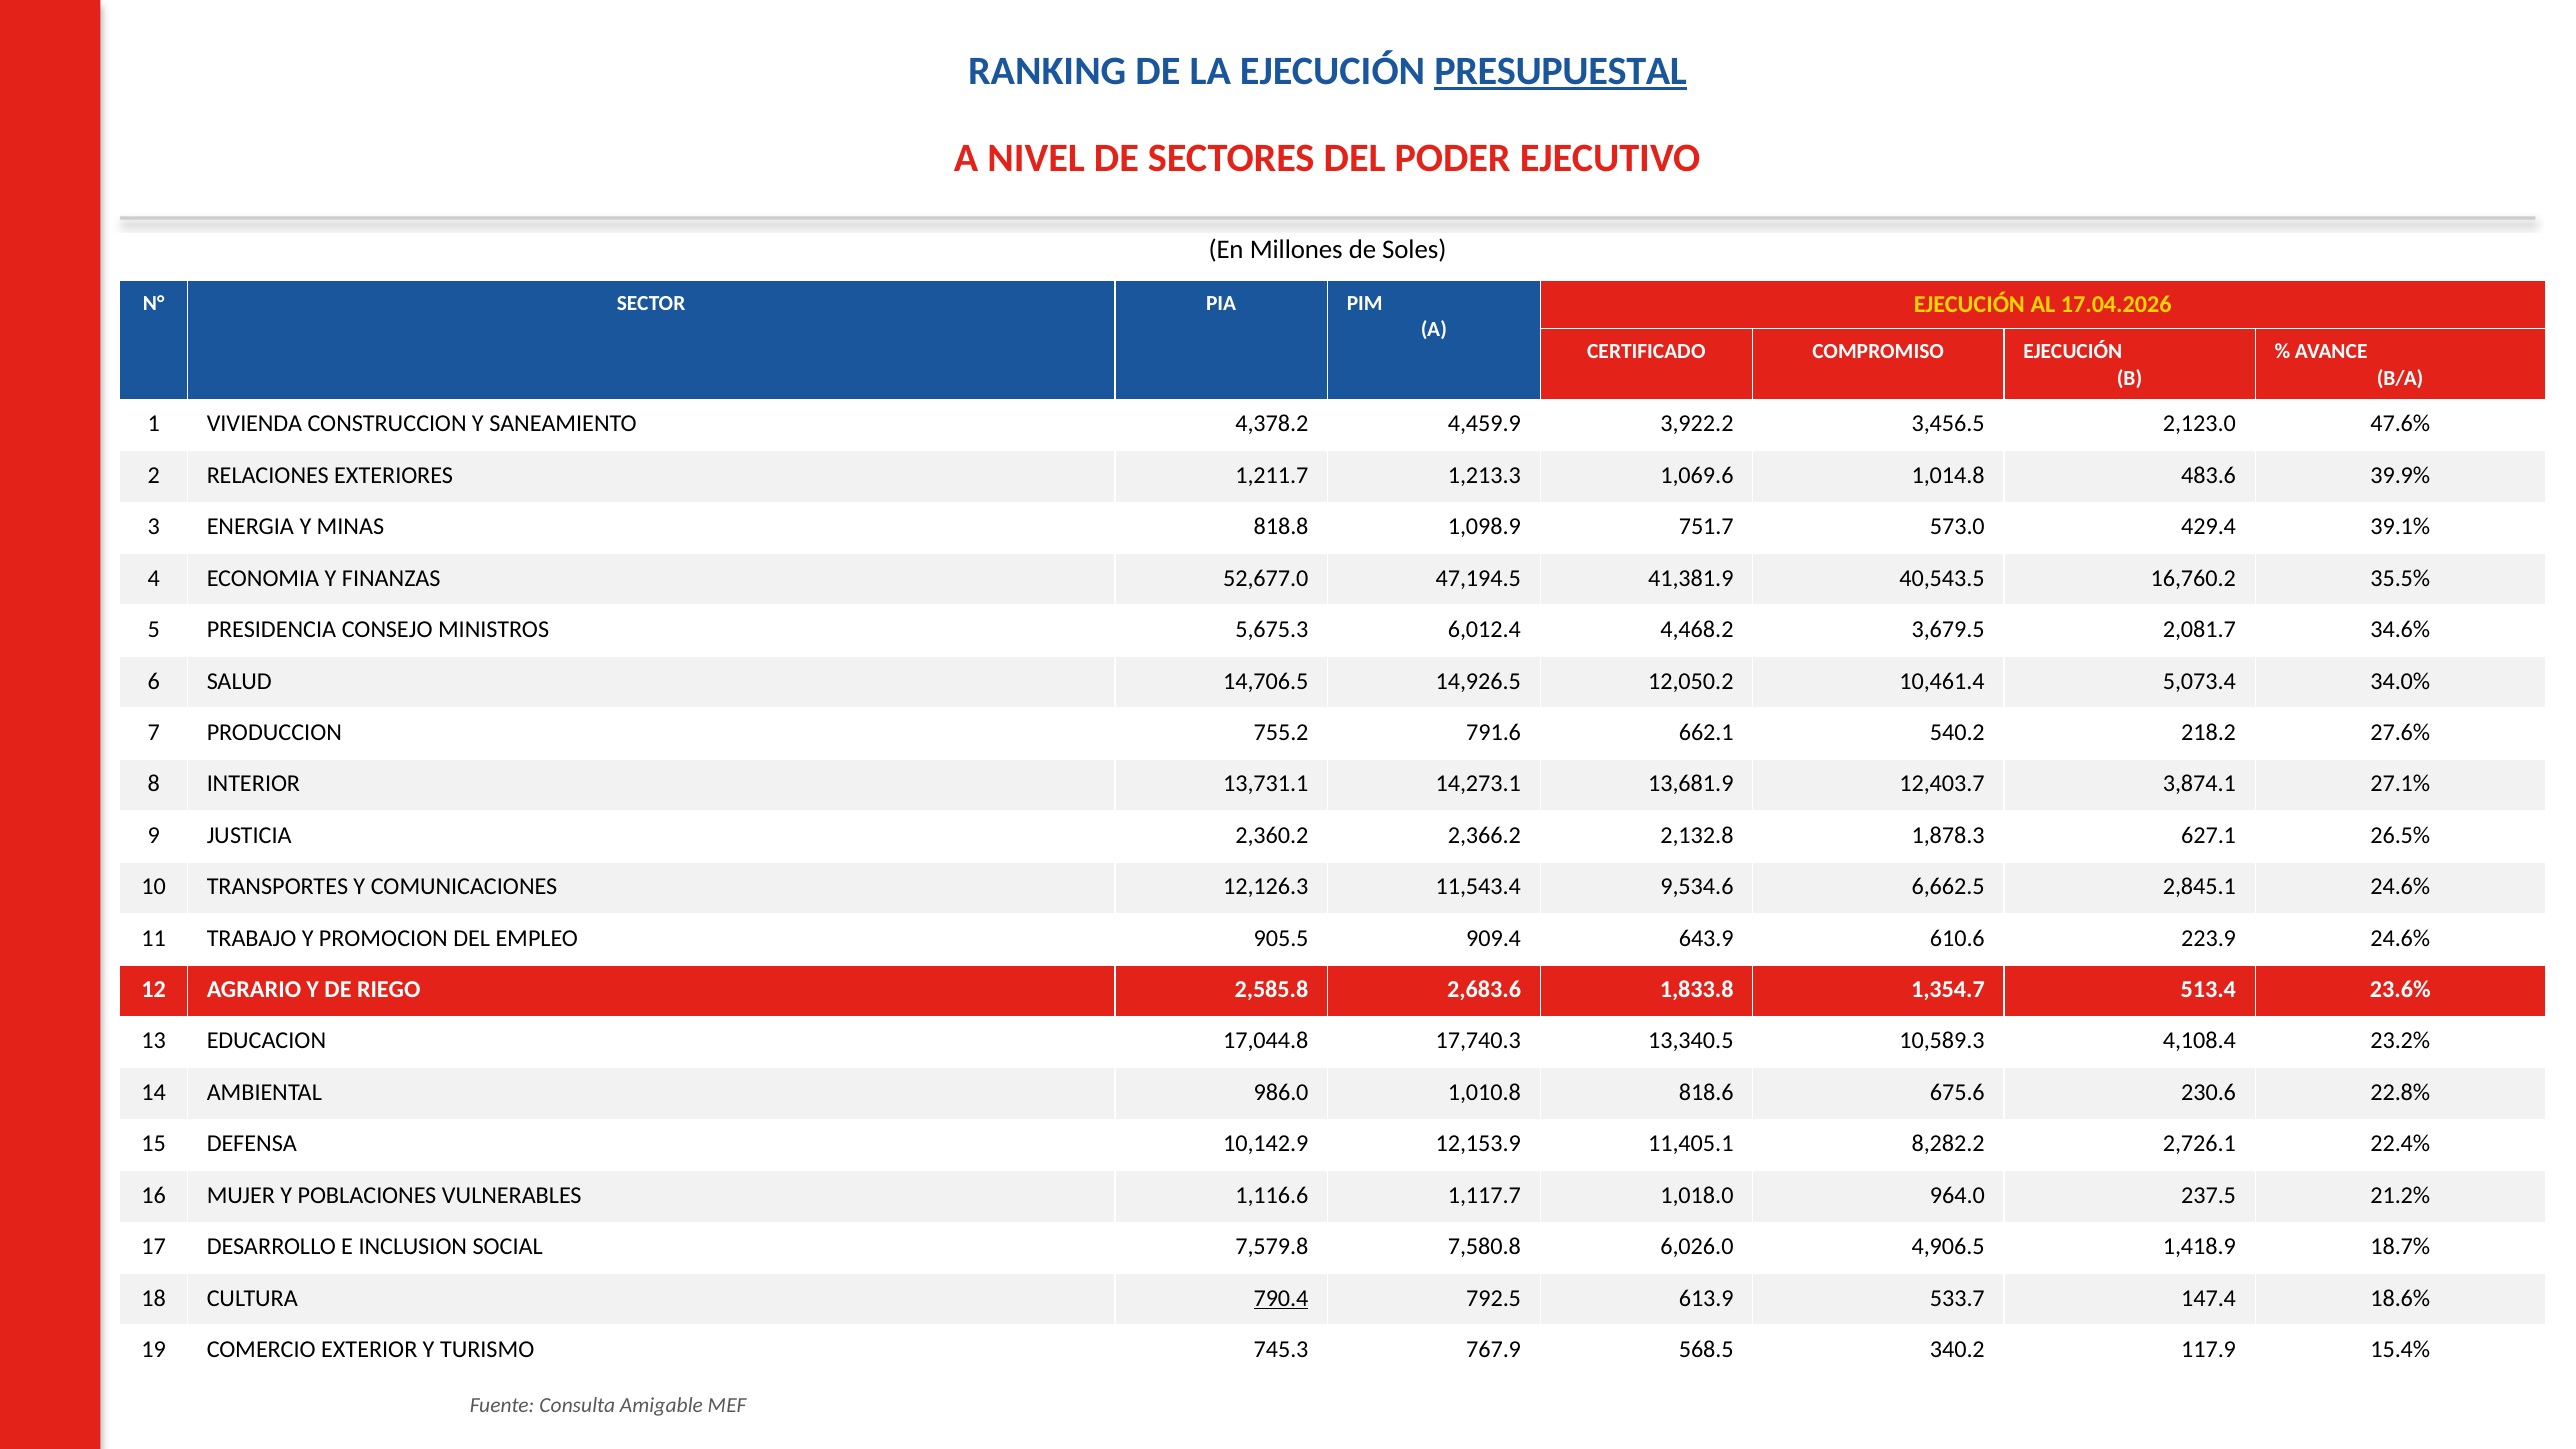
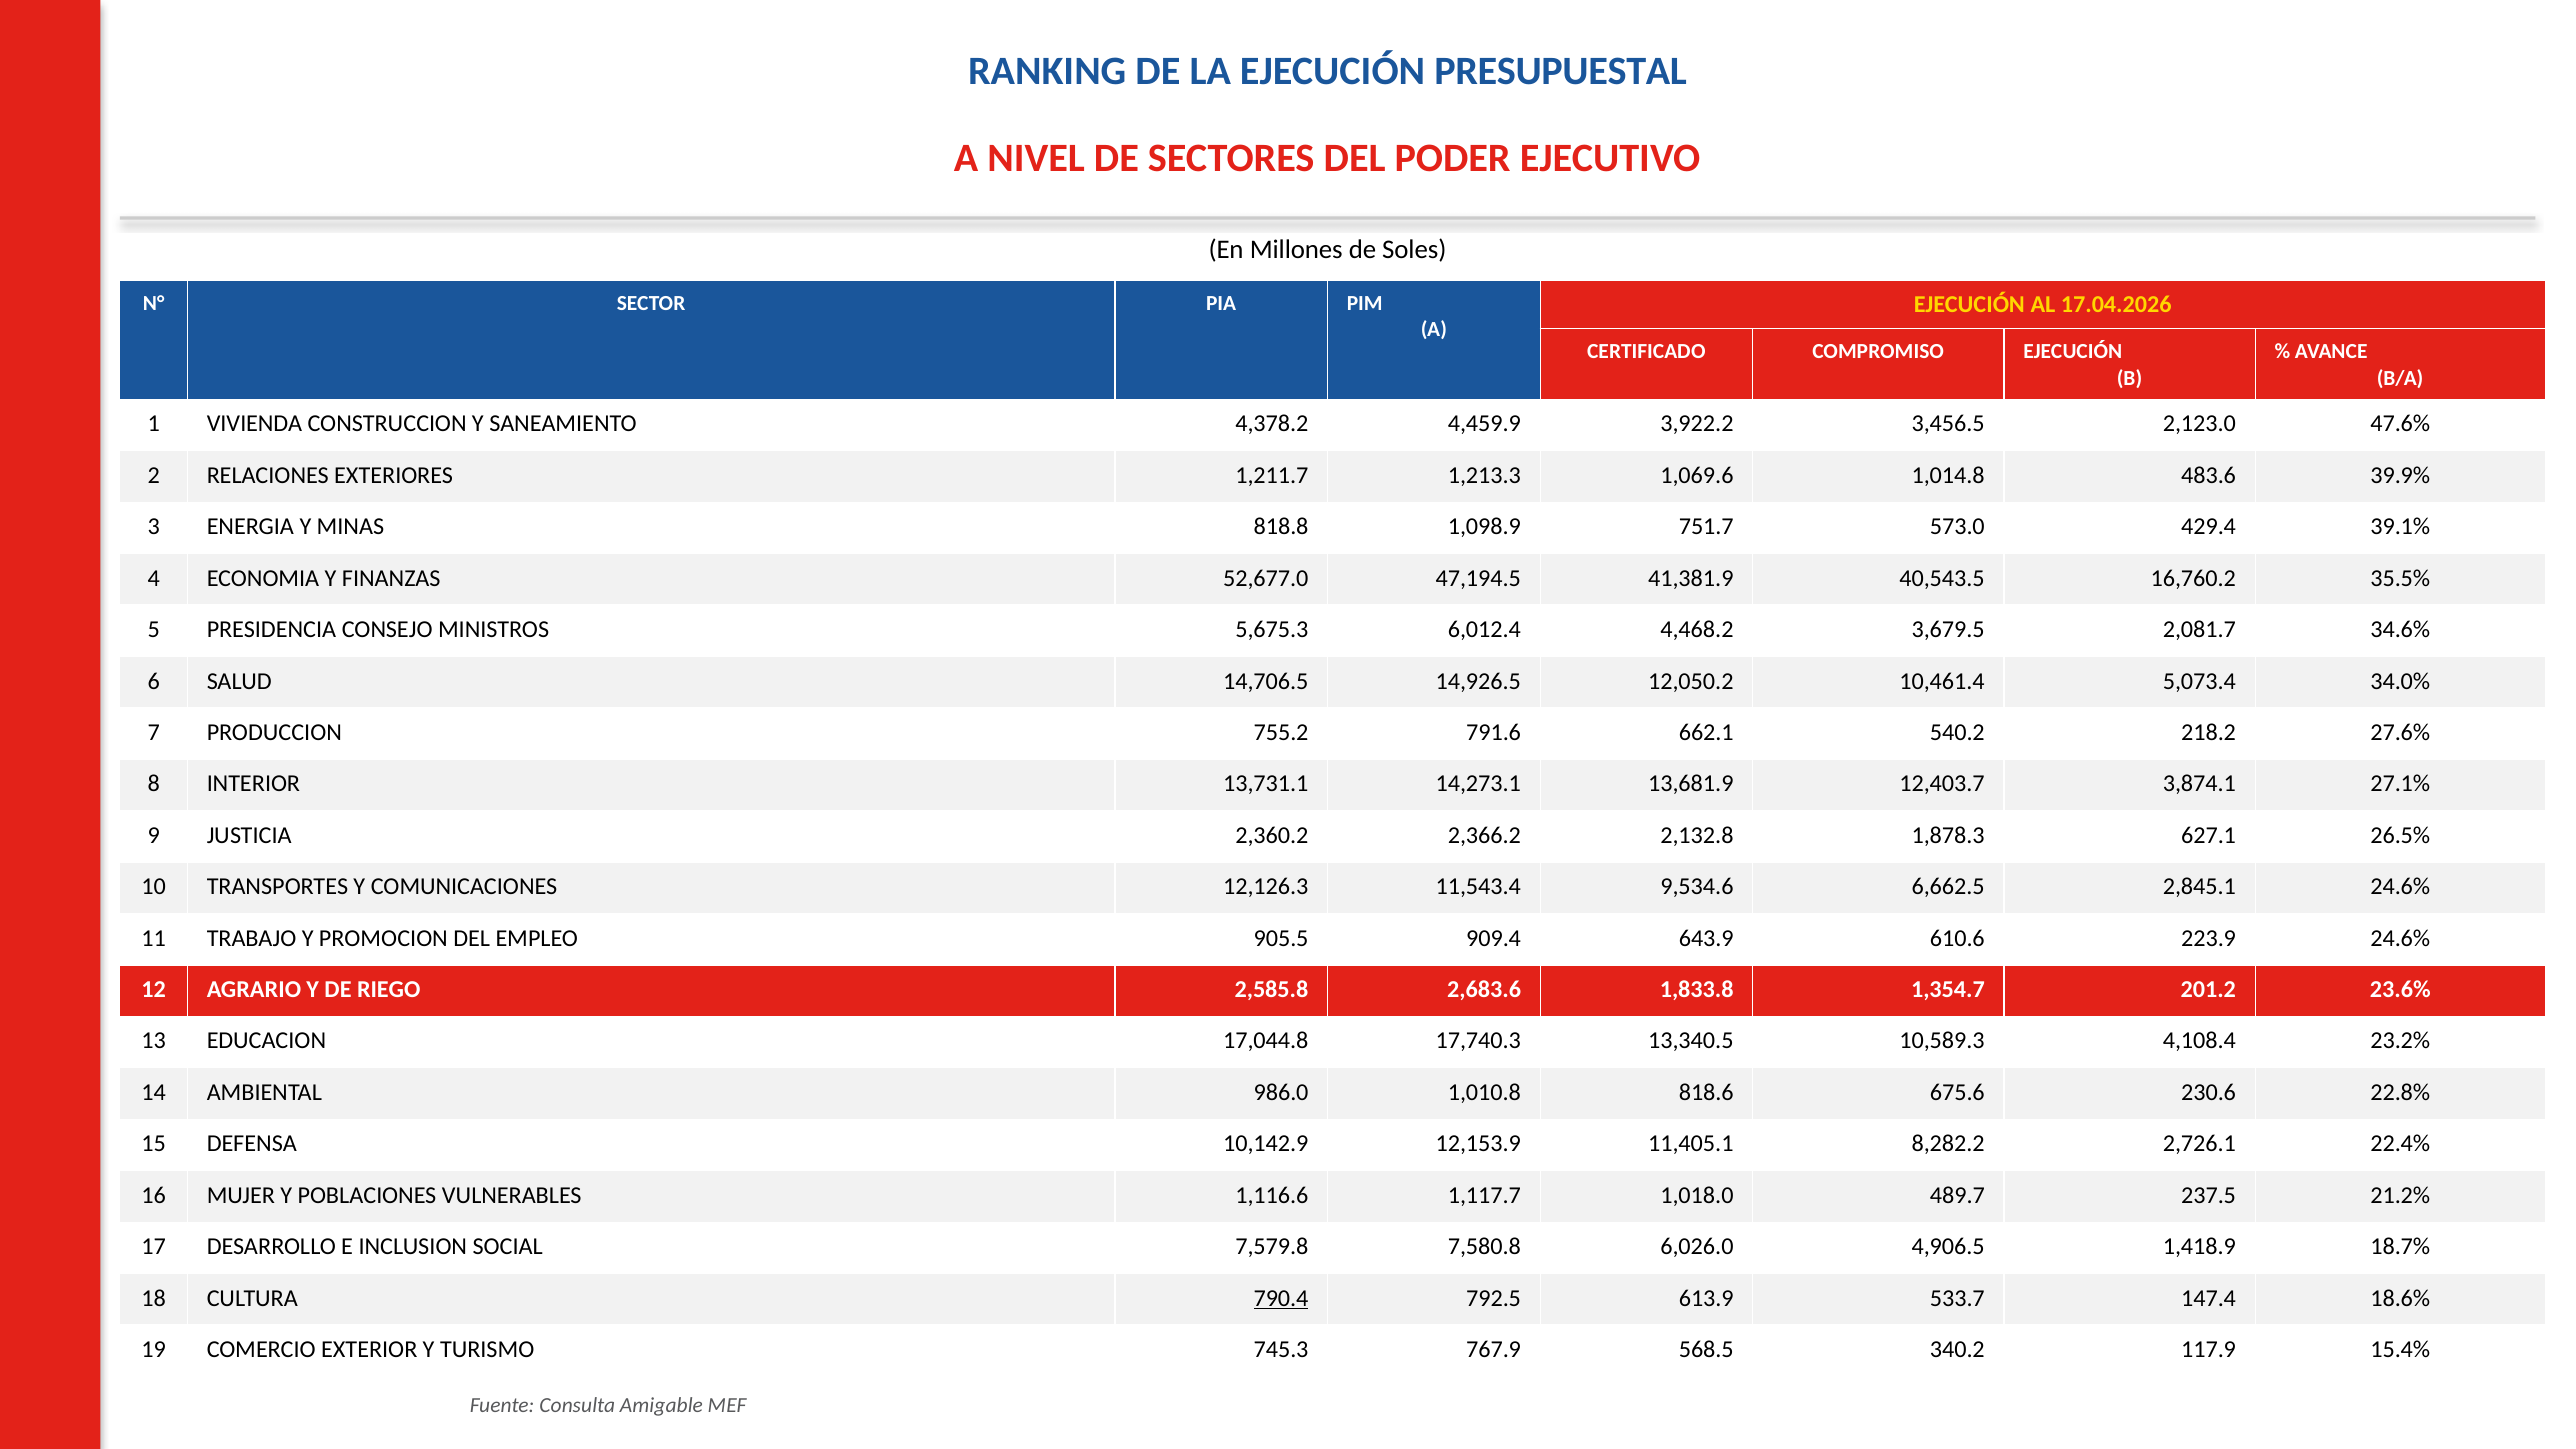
PRESUPUESTAL underline: present -> none (1561, 71)
513.4: 513.4 -> 201.2 (2208, 990)
964.0: 964.0 -> 489.7 (1957, 1196)
